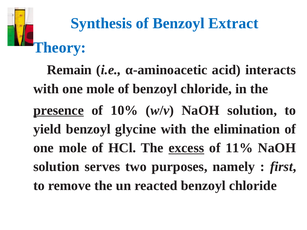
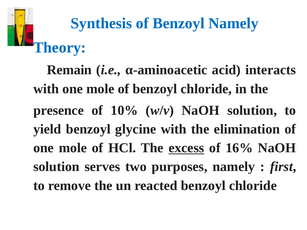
Benzoyl Extract: Extract -> Namely (233, 23)
presence underline: present -> none (59, 110)
11%: 11% -> 16% (239, 148)
